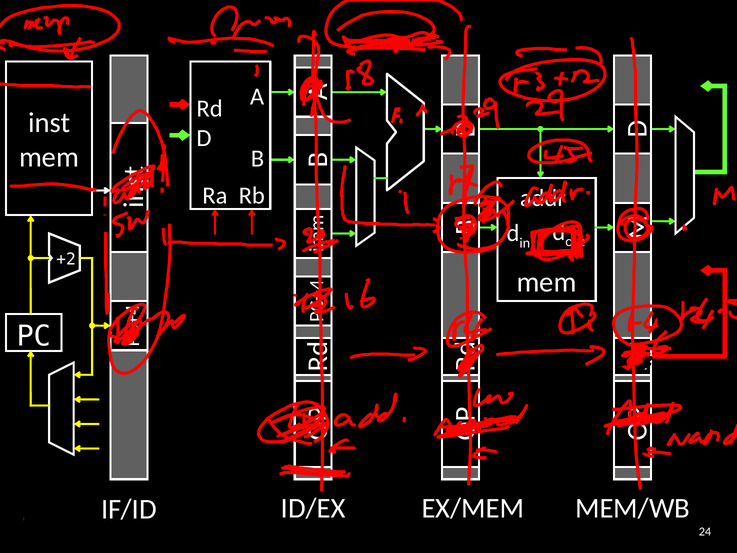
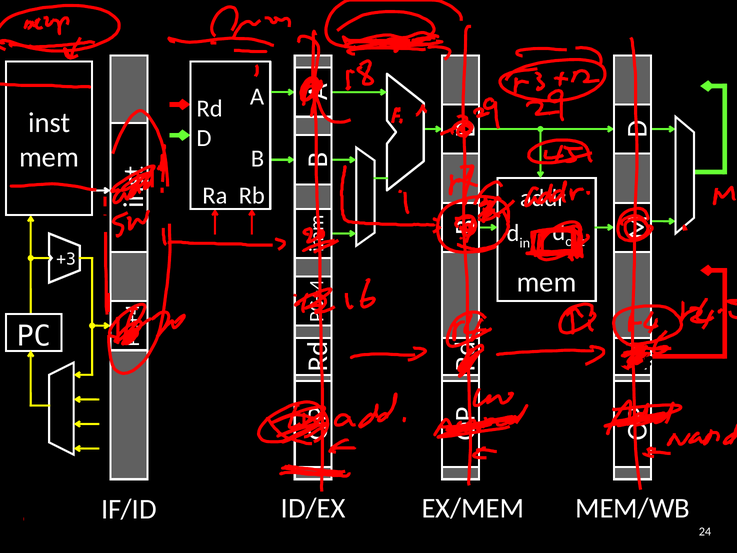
+2: +2 -> +3 (66, 259)
